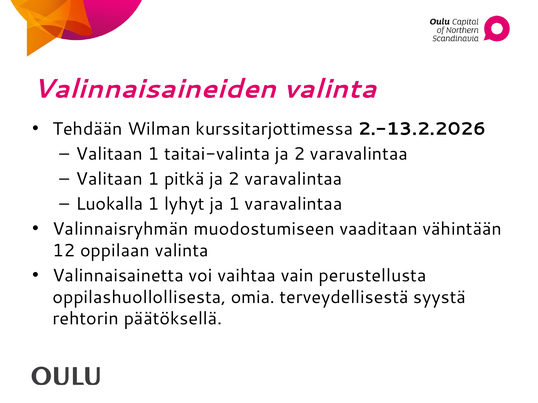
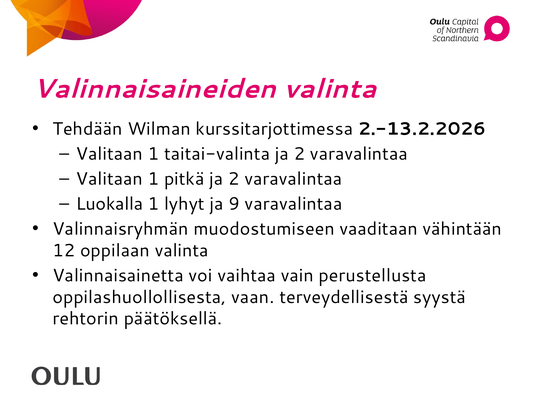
ja 1: 1 -> 9 (234, 204)
omia: omia -> vaan (253, 297)
